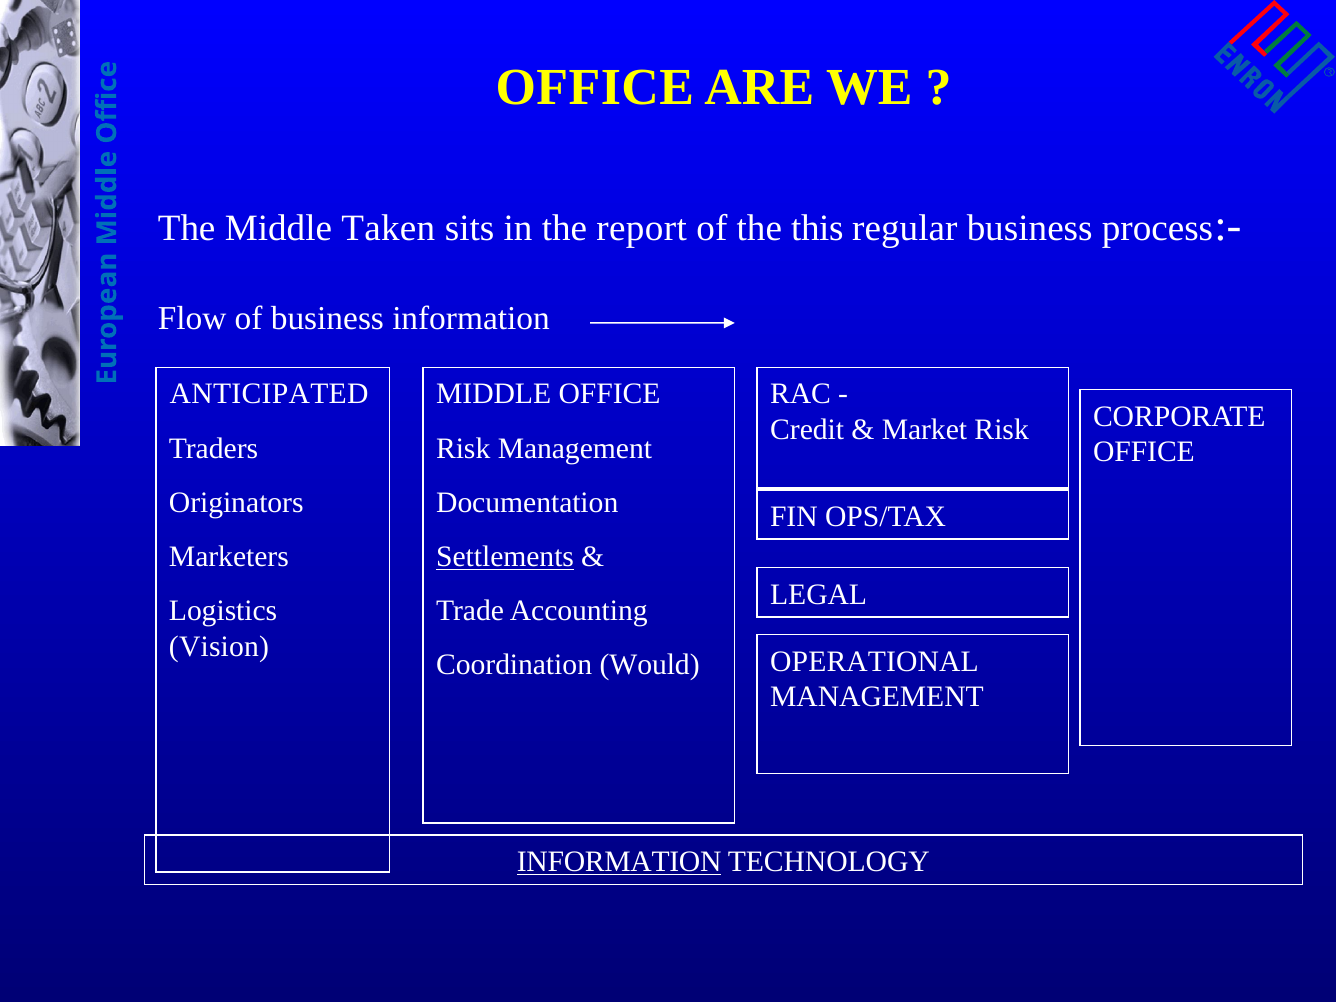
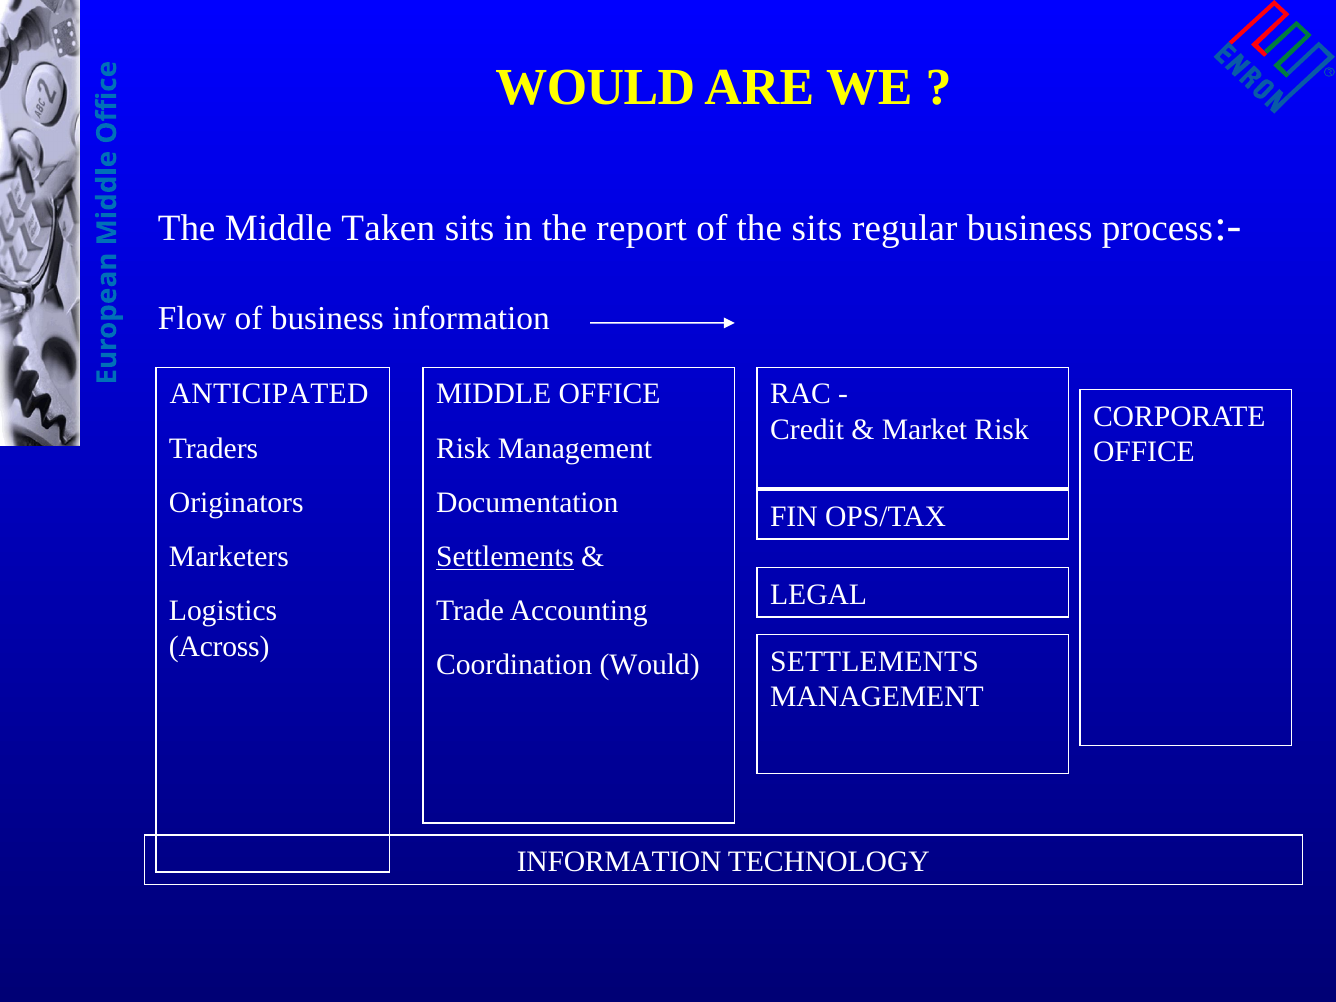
OFFICE: OFFICE -> WOULD (595, 87)
the this: this -> sits (817, 228)
Vision: Vision -> Across (219, 646)
OPERATIONAL: OPERATIONAL -> SETTLEMENTS (874, 661)
INFORMATION underline: present -> none (619, 862)
